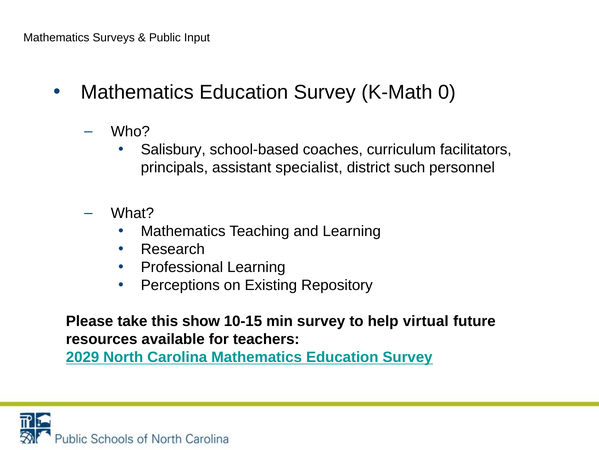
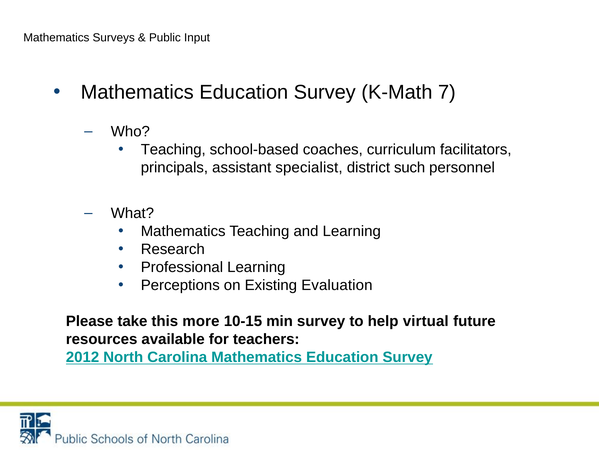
0: 0 -> 7 (447, 92)
Salisbury: Salisbury -> Teaching (173, 149)
Repository: Repository -> Evaluation (337, 285)
show: show -> more (201, 321)
2029: 2029 -> 2012 (83, 357)
